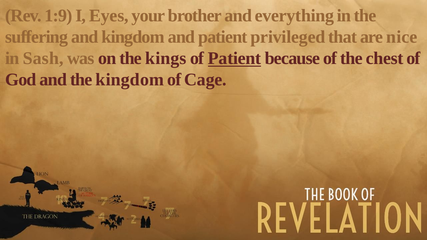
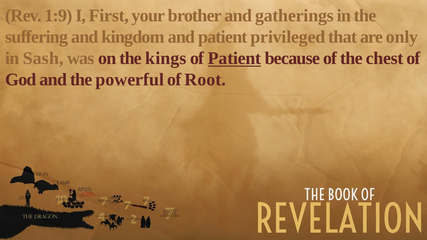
Eyes: Eyes -> First (109, 16)
everything: everything -> gatherings (294, 16)
nice: nice -> only (402, 37)
the kingdom: kingdom -> powerful (130, 80)
Cage: Cage -> Root (205, 80)
